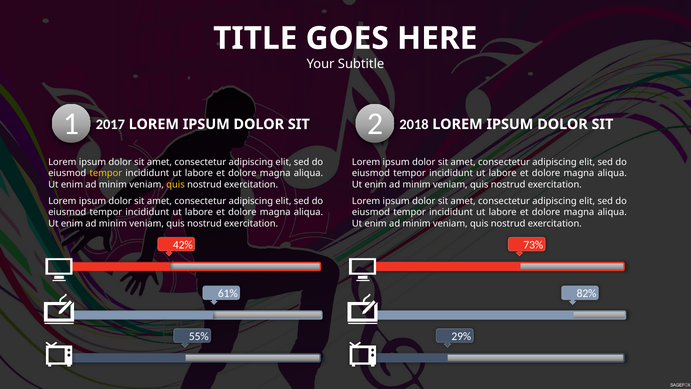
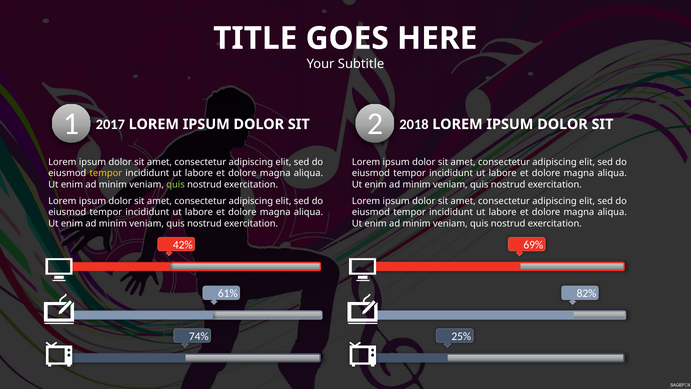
quis colour: yellow -> light green (176, 184)
73%: 73% -> 69% (533, 245)
55%: 55% -> 74% (199, 336)
29%: 29% -> 25% (461, 336)
